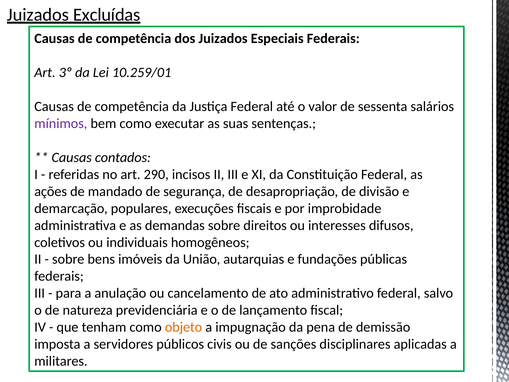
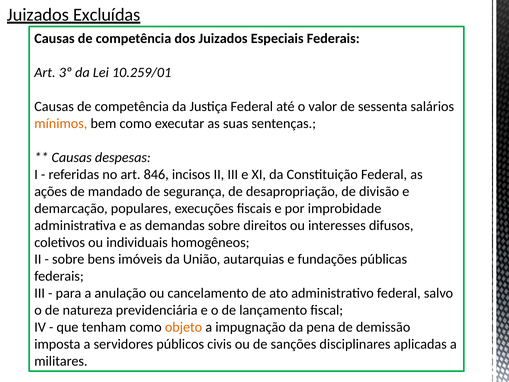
mínimos colour: purple -> orange (61, 123)
contados: contados -> despesas (123, 157)
290: 290 -> 846 (156, 174)
